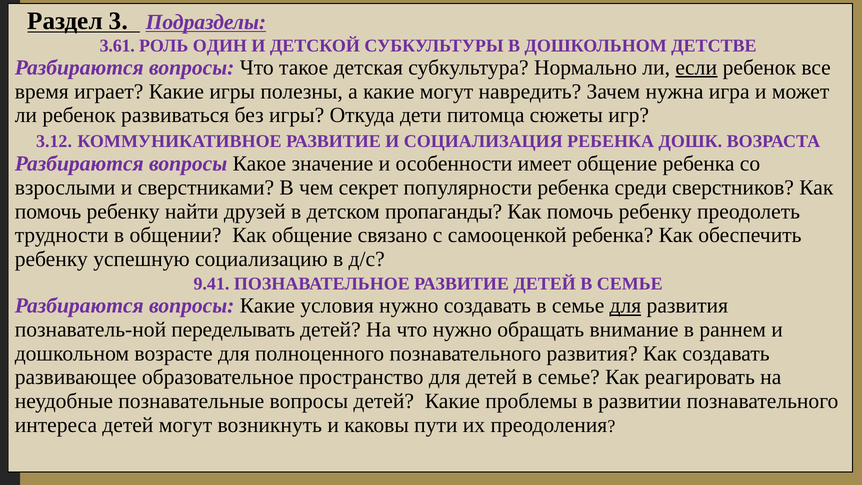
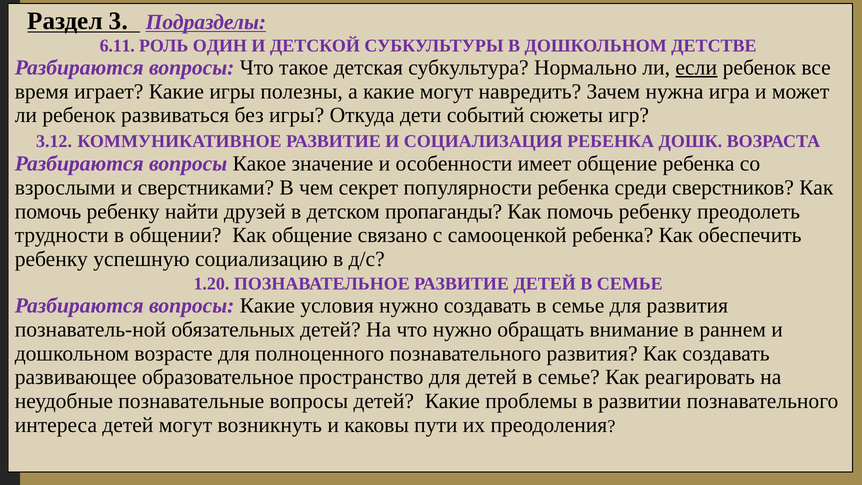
3.61: 3.61 -> 6.11 (117, 46)
питомца: питомца -> событий (486, 115)
9.41: 9.41 -> 1.20 (211, 284)
для underline: present -> none (625, 306)
переделывать: переделывать -> обязательных (233, 330)
